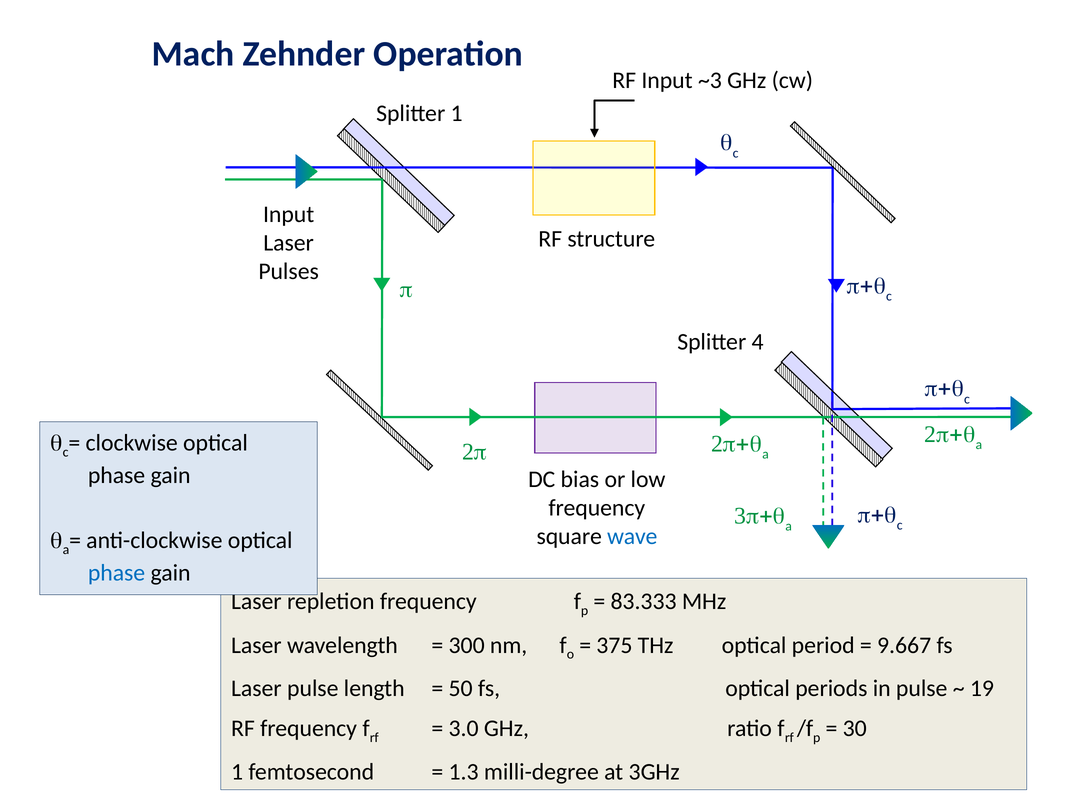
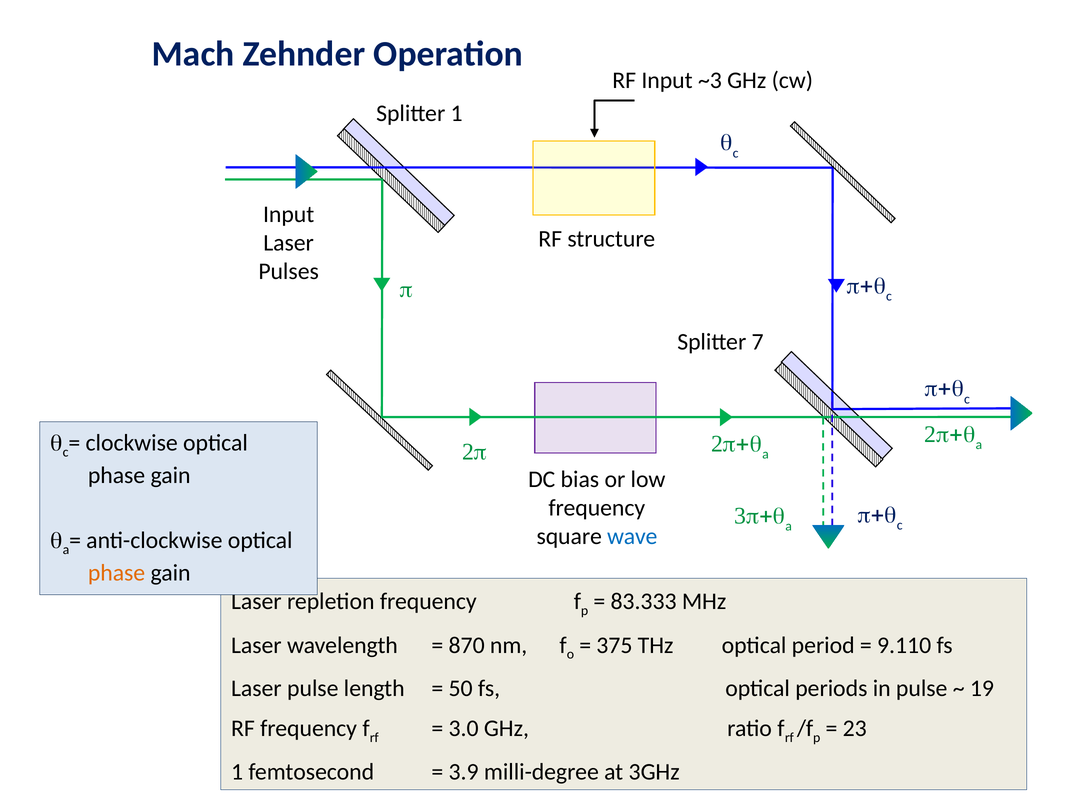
4: 4 -> 7 (758, 341)
phase colour: blue -> orange (117, 572)
300: 300 -> 870 (467, 645)
9.667: 9.667 -> 9.110 (904, 645)
30: 30 -> 23 (855, 728)
1.3: 1.3 -> 3.9 (464, 771)
